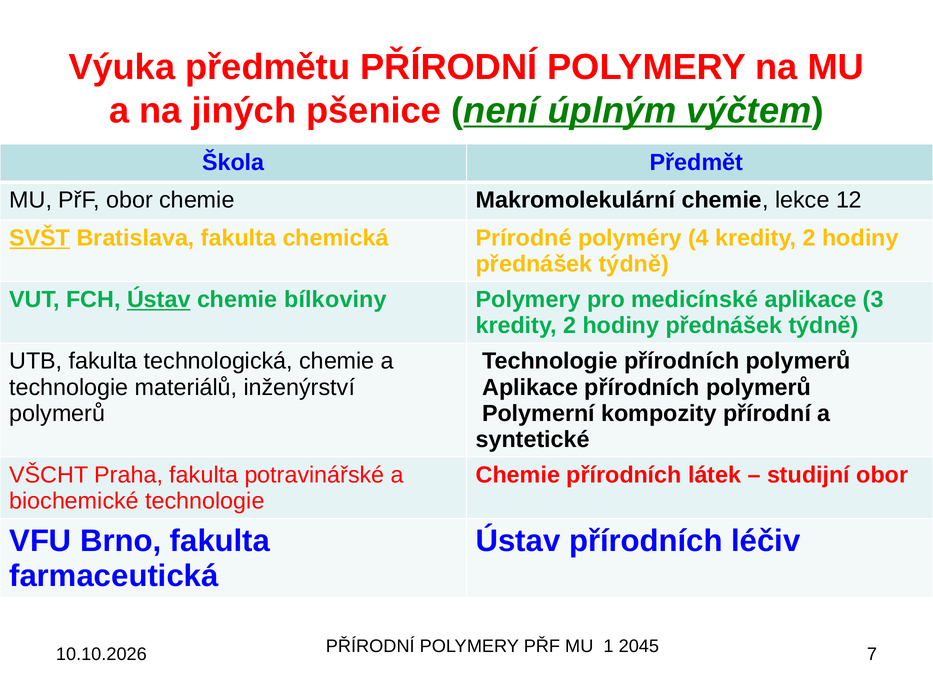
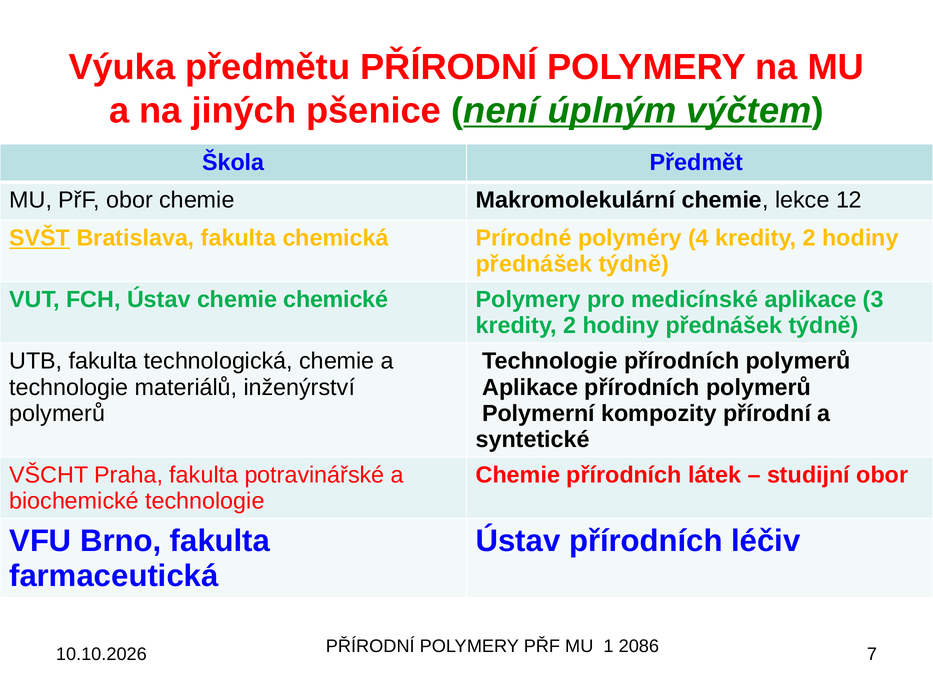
Ústav underline: present -> none (159, 300)
bílkoviny: bílkoviny -> chemické (336, 300)
2045: 2045 -> 2086 (639, 646)
